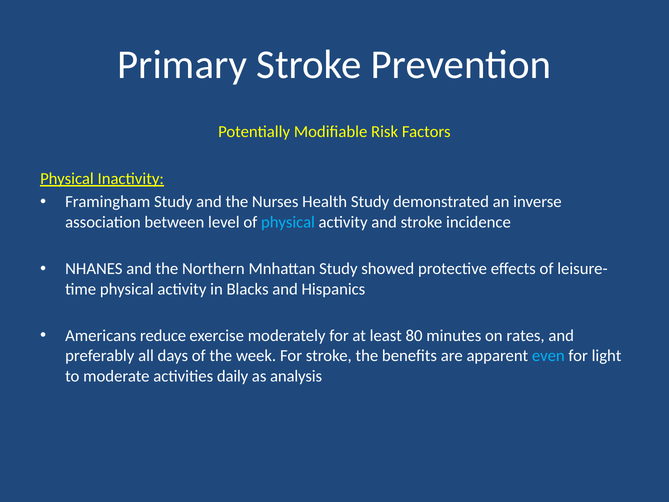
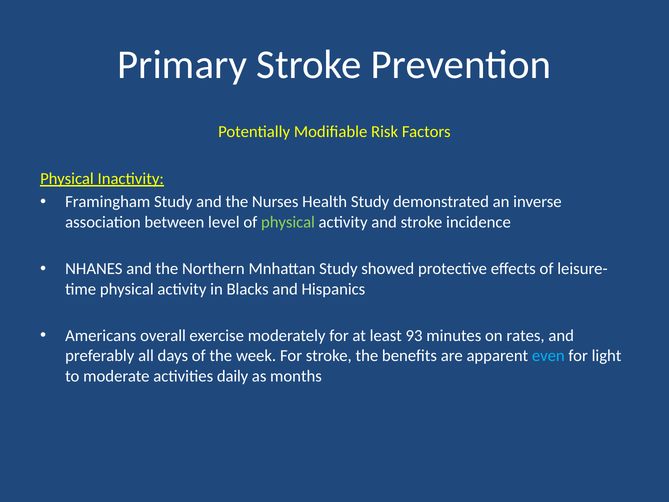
physical colour: light blue -> light green (288, 222)
reduce: reduce -> overall (163, 336)
80: 80 -> 93 (414, 336)
analysis: analysis -> months (296, 376)
